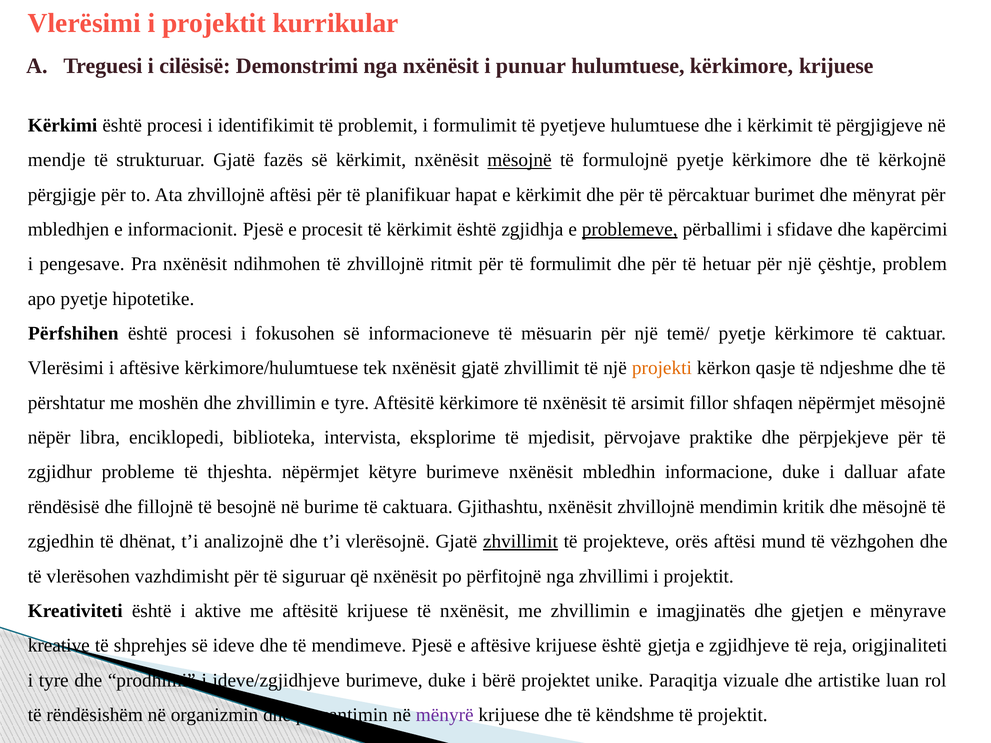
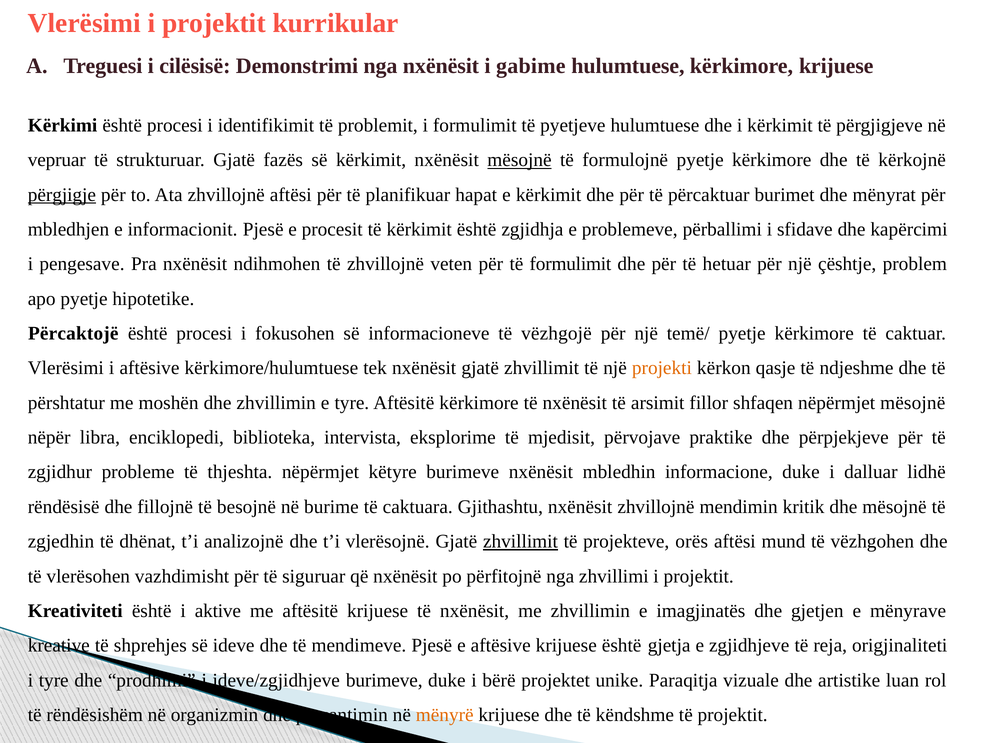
punuar: punuar -> gabime (531, 66)
mendje: mendje -> vepruar (57, 160)
përgjigje underline: none -> present (62, 195)
problemeve underline: present -> none (630, 229)
ritmit: ritmit -> veten (451, 264)
Përfshihen: Përfshihen -> Përcaktojë (73, 334)
mësuarin: mësuarin -> vëzhgojë (556, 334)
afate: afate -> lidhë (927, 472)
mënyrë colour: purple -> orange (445, 715)
